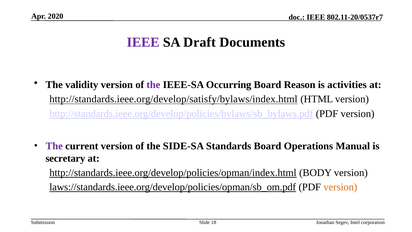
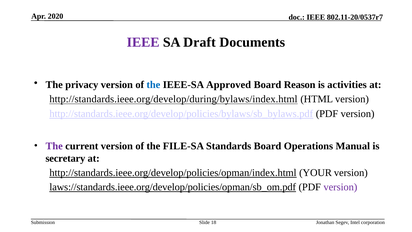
validity: validity -> privacy (82, 85)
the colour: purple -> blue (153, 85)
Occurring: Occurring -> Approved (229, 85)
http://standards.ieee.org/develop/satisfy/bylaws/index.html: http://standards.ieee.org/develop/satisfy/bylaws/index.html -> http://standards.ieee.org/develop/during/bylaws/index.html (173, 99)
SIDE-SA: SIDE-SA -> FILE-SA (183, 146)
BODY: BODY -> YOUR (316, 173)
version colour: orange -> purple (340, 187)
